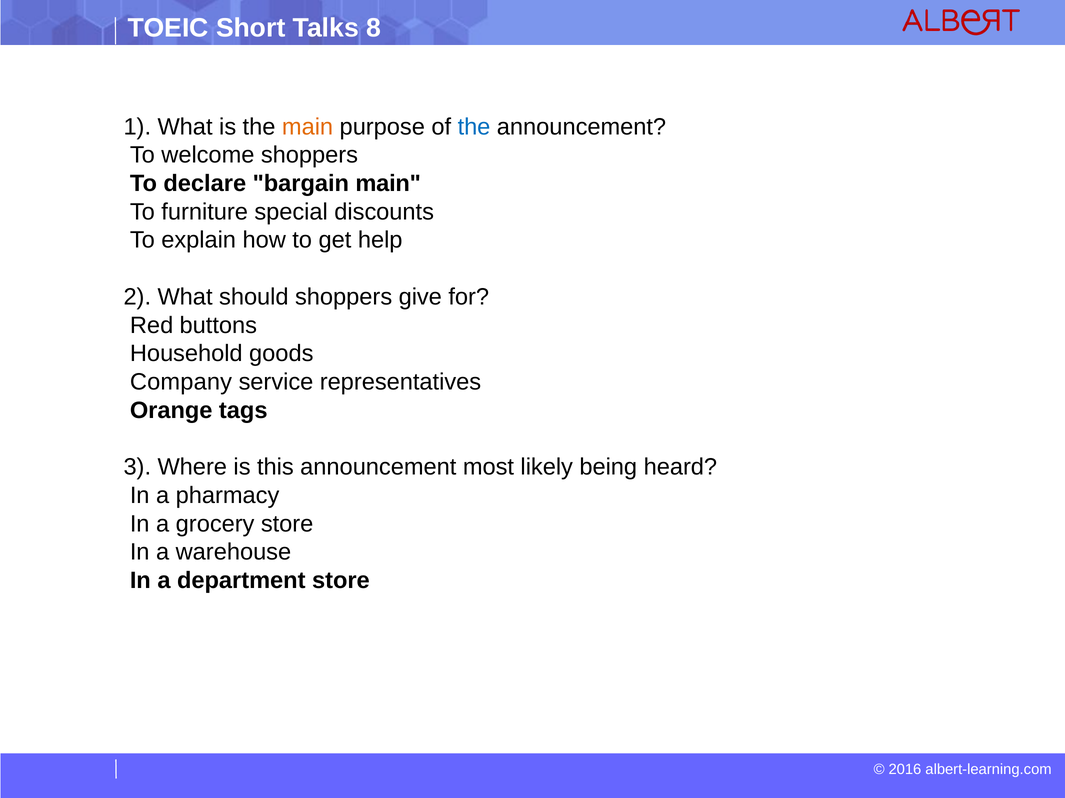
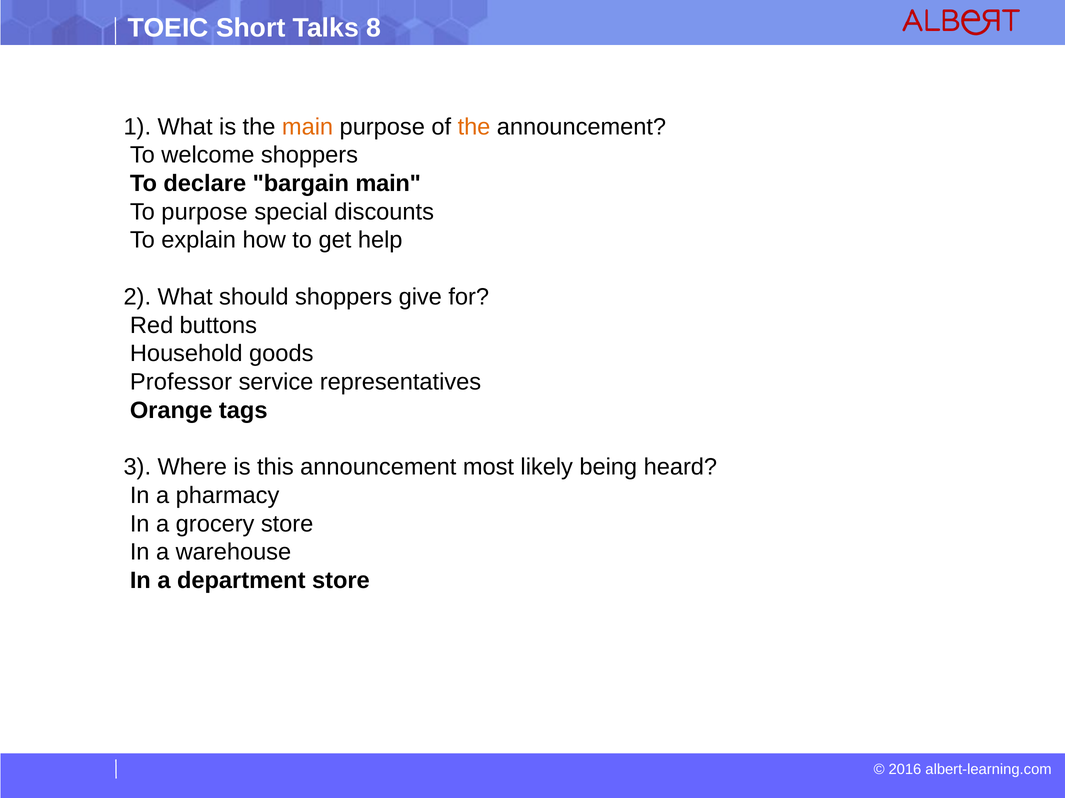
the colour: blue -> orange (474, 127)
To furniture: furniture -> purpose (205, 212)
Company: Company -> Professor (181, 382)
